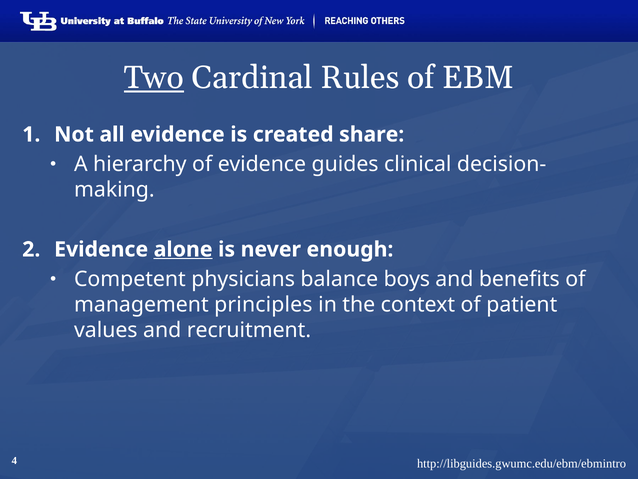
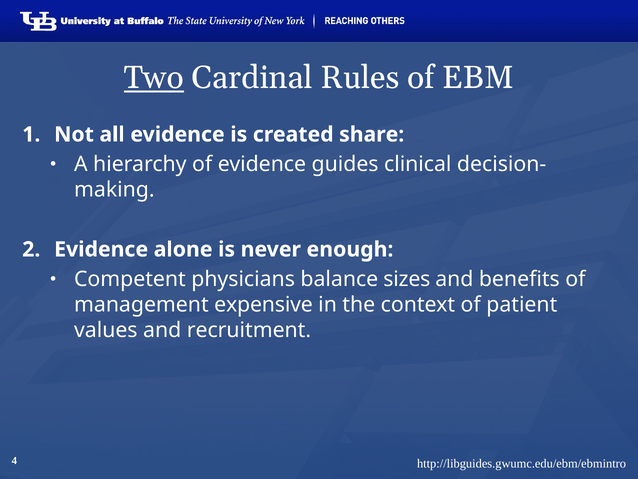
alone underline: present -> none (183, 249)
boys: boys -> sizes (407, 279)
principles: principles -> expensive (264, 304)
